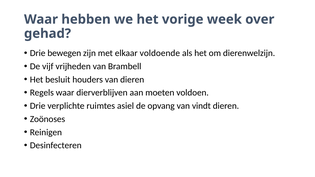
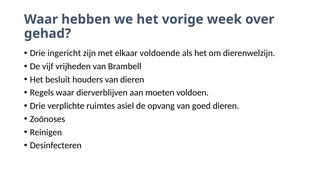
bewegen: bewegen -> ingericht (64, 53)
vindt: vindt -> goed (201, 106)
